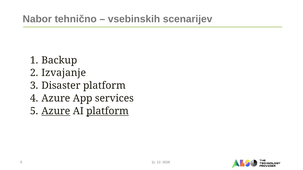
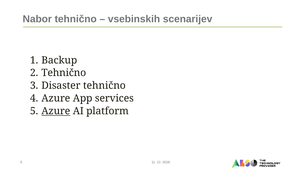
Izvajanje: Izvajanje -> Tehnično (64, 73)
Disaster platform: platform -> tehnično (104, 86)
platform underline: present -> none (108, 111)
